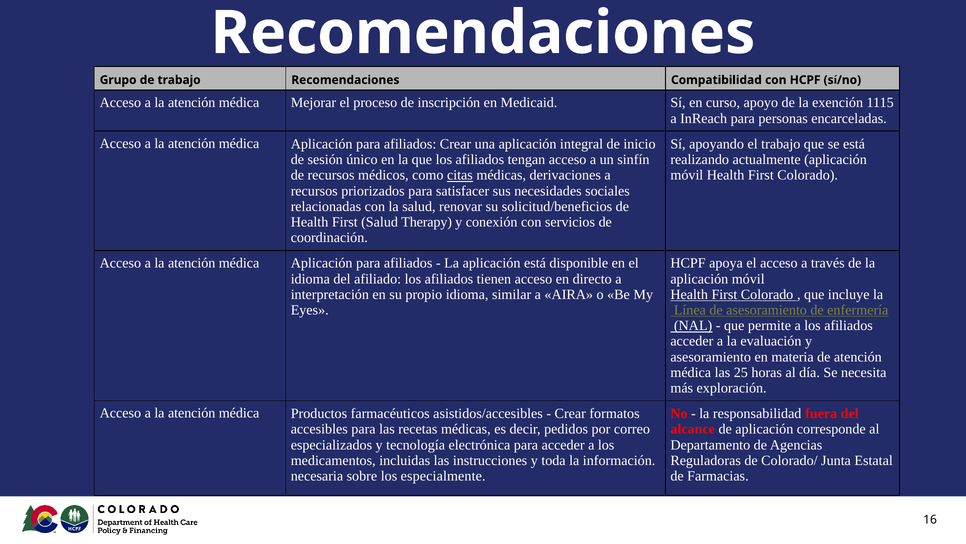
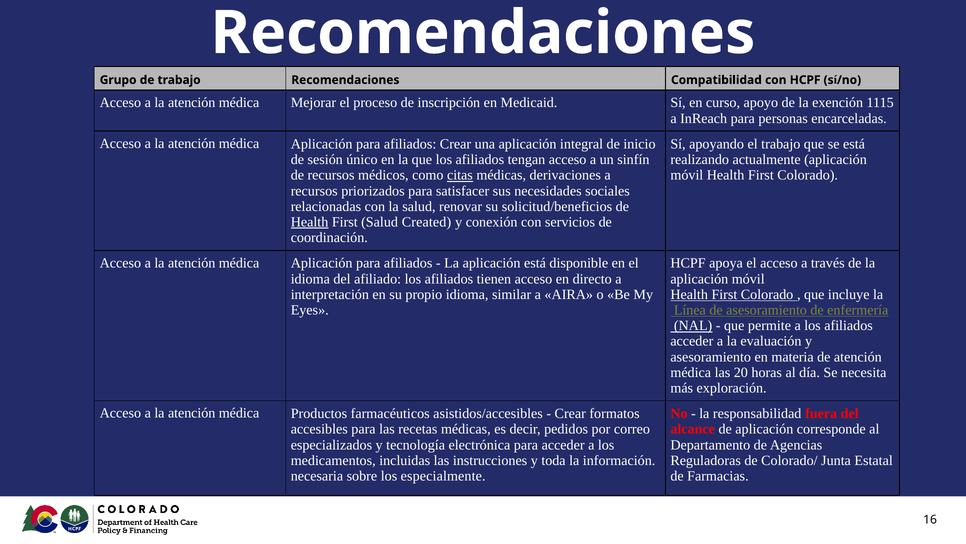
Health underline: none -> present (310, 222)
Therapy: Therapy -> Created (427, 222)
25: 25 -> 20 (741, 372)
